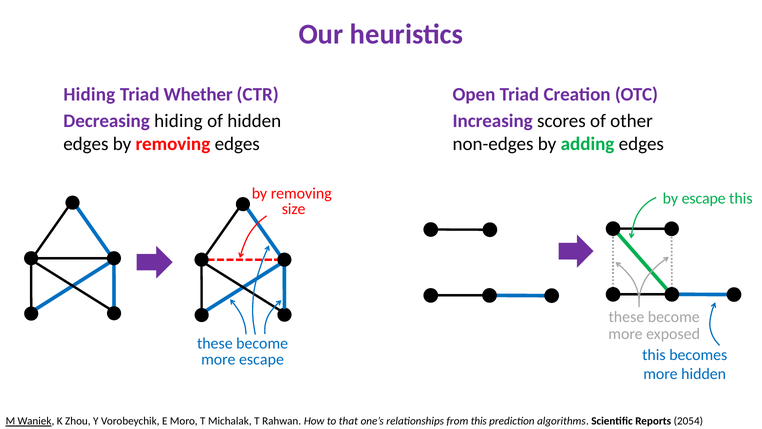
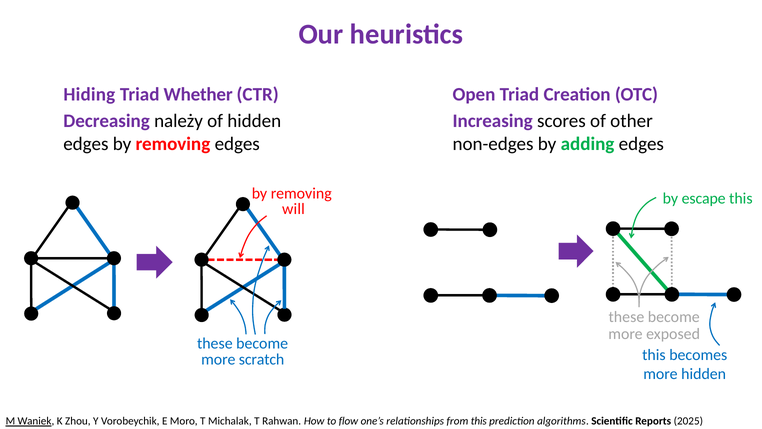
Decreasing hiding: hiding -> należy (179, 121)
size: size -> will (293, 209)
more escape: escape -> scratch (262, 359)
that: that -> flow (348, 421)
2054: 2054 -> 2025 (688, 421)
